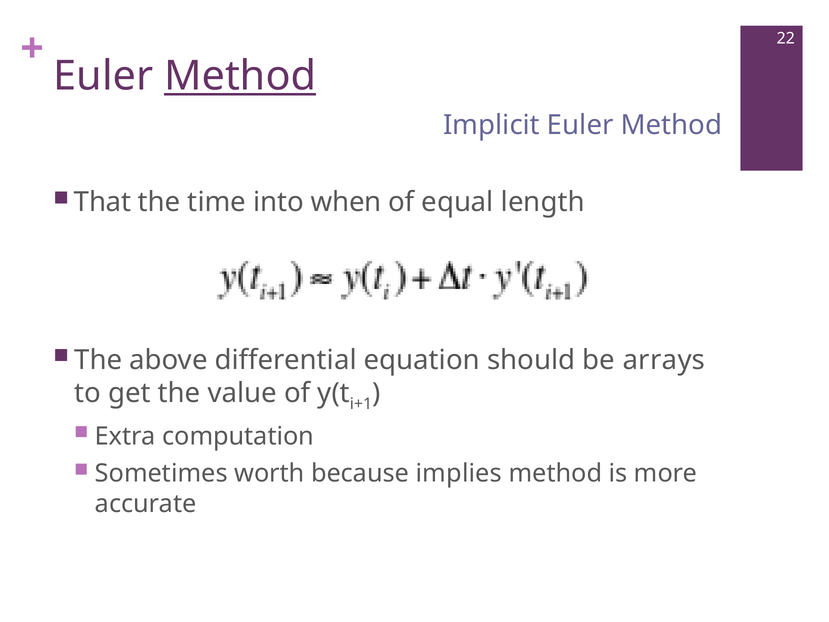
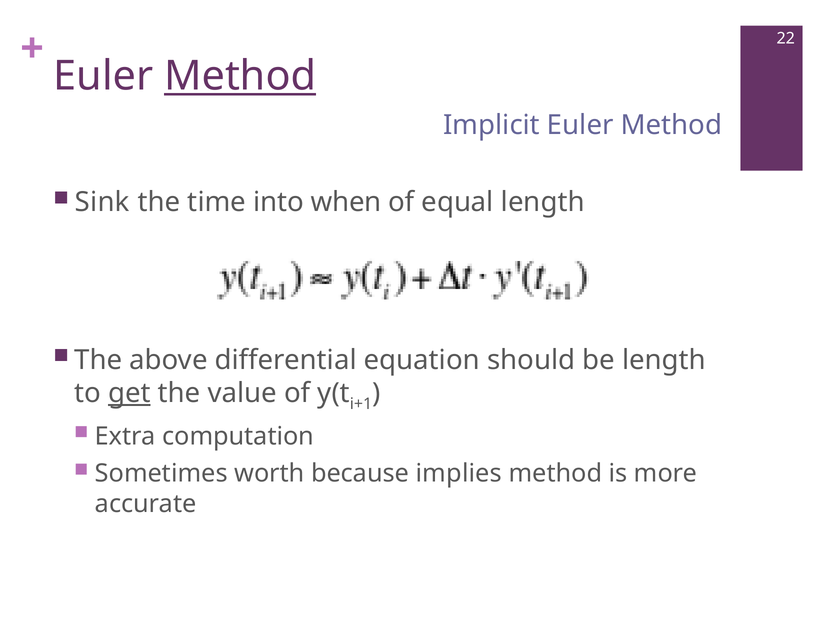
That: That -> Sink (102, 202)
be arrays: arrays -> length (664, 360)
get underline: none -> present (129, 393)
